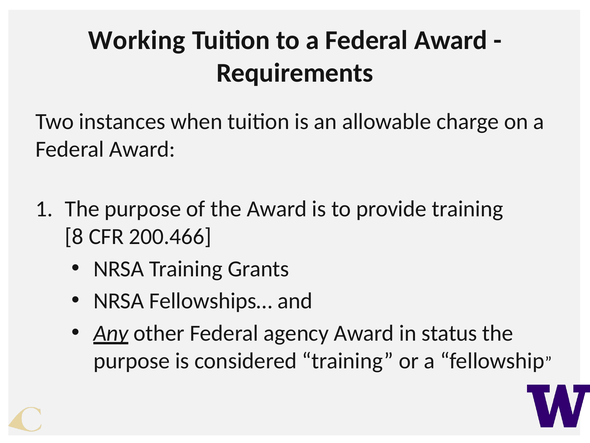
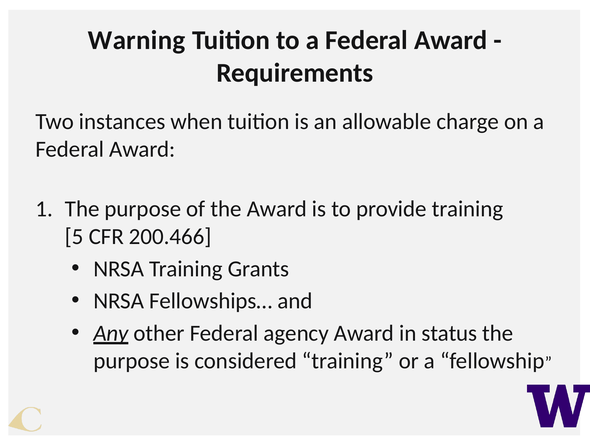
Working: Working -> Warning (137, 40)
8: 8 -> 5 (74, 236)
